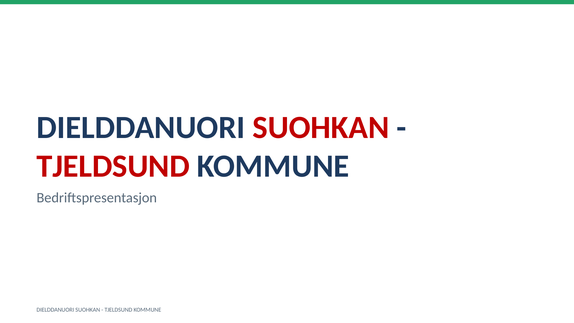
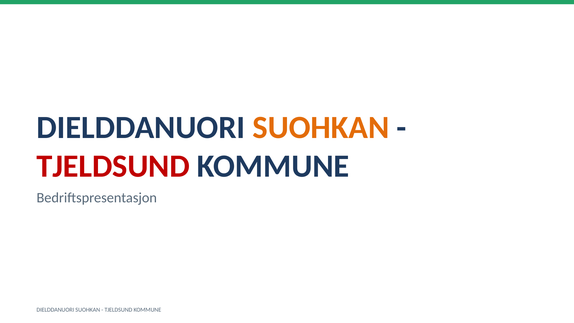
SUOHKAN colour: red -> orange (321, 127)
